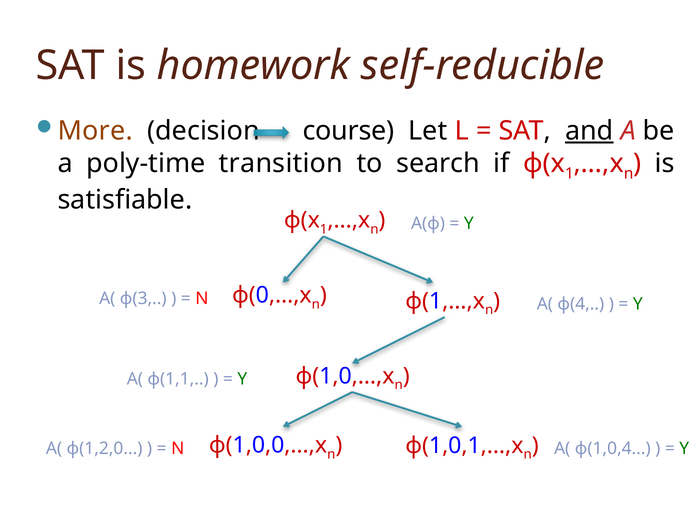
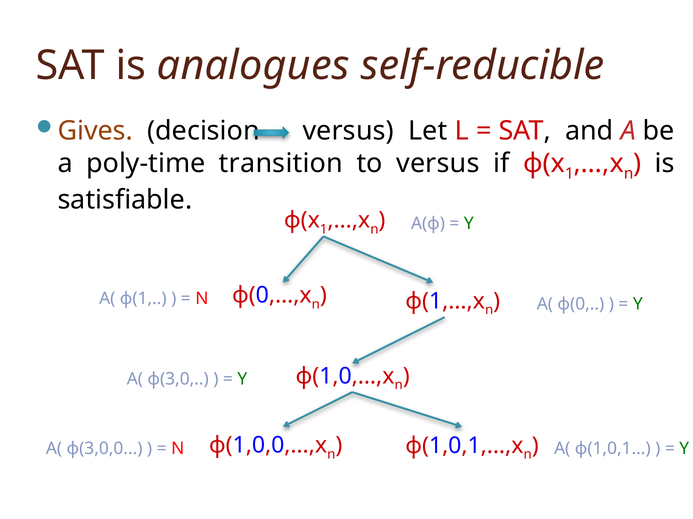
homework: homework -> analogues (253, 66)
More: More -> Gives (95, 131)
course: course -> versus (348, 131)
and underline: present -> none (589, 131)
to search: search -> versus (438, 163)
ϕ(3: ϕ(3 -> ϕ(1 (143, 299)
ϕ(4: ϕ(4 -> ϕ(0 (581, 305)
ϕ(1,1: ϕ(1,1 -> ϕ(3,0 (178, 380)
ϕ(1,2,0: ϕ(1,2,0 -> ϕ(3,0,0 (105, 449)
ϕ(1,0,4: ϕ(1,0,4 -> ϕ(1,0,1 (613, 449)
